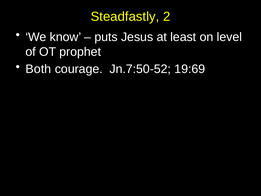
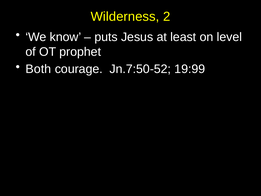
Steadfastly: Steadfastly -> Wilderness (125, 17)
19:69: 19:69 -> 19:99 (190, 69)
